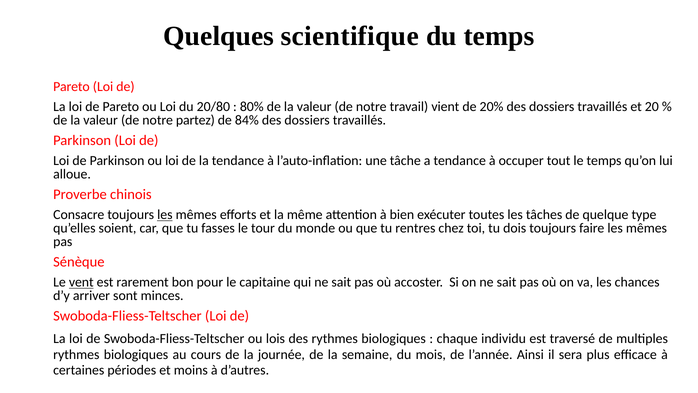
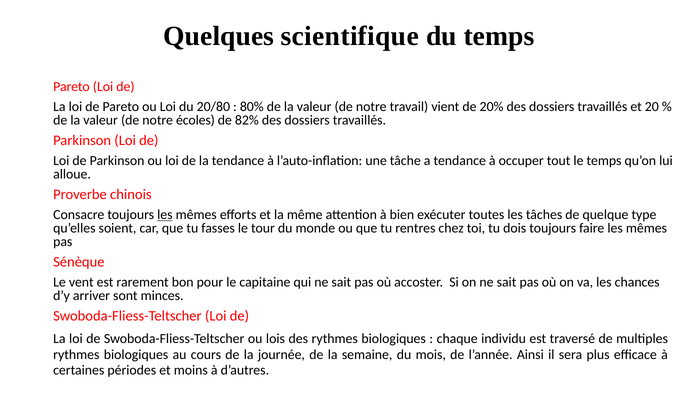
partez: partez -> écoles (195, 120)
84%: 84% -> 82% (247, 120)
vent underline: present -> none (81, 282)
